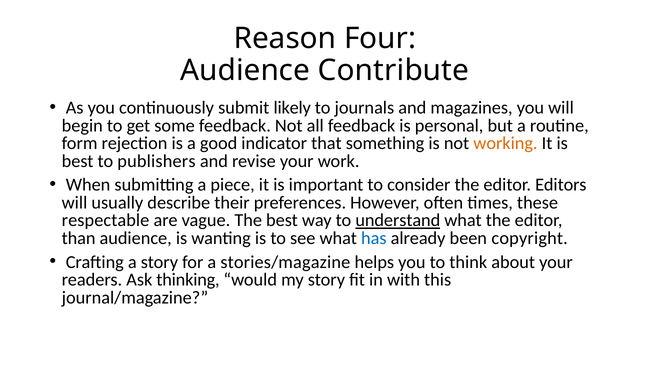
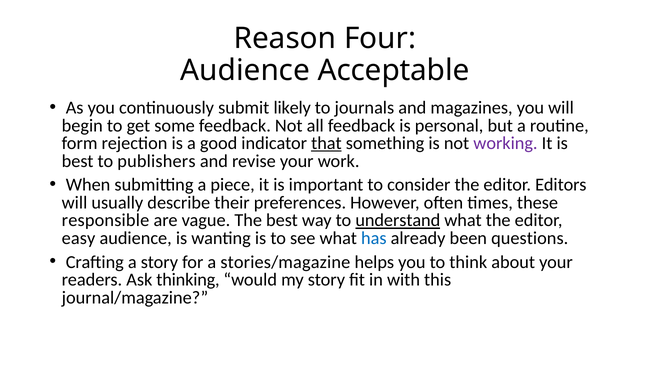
Contribute: Contribute -> Acceptable (394, 71)
that underline: none -> present (326, 144)
working colour: orange -> purple (505, 144)
respectable: respectable -> responsible (105, 221)
than: than -> easy (79, 239)
copyright: copyright -> questions (530, 239)
